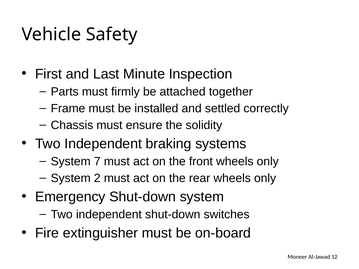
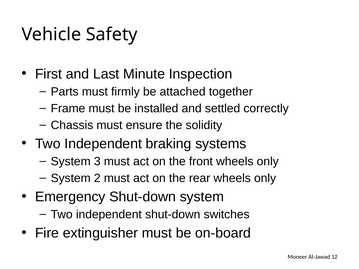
7: 7 -> 3 (97, 162)
